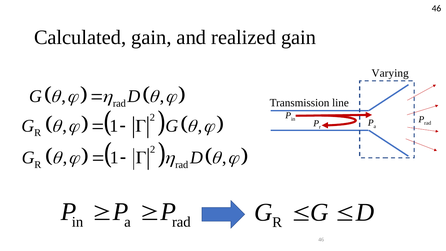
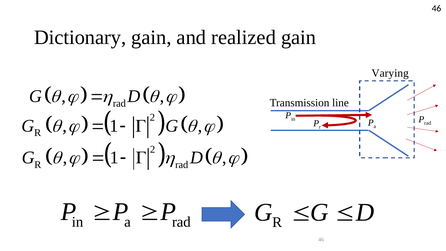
Calculated: Calculated -> Dictionary (80, 37)
